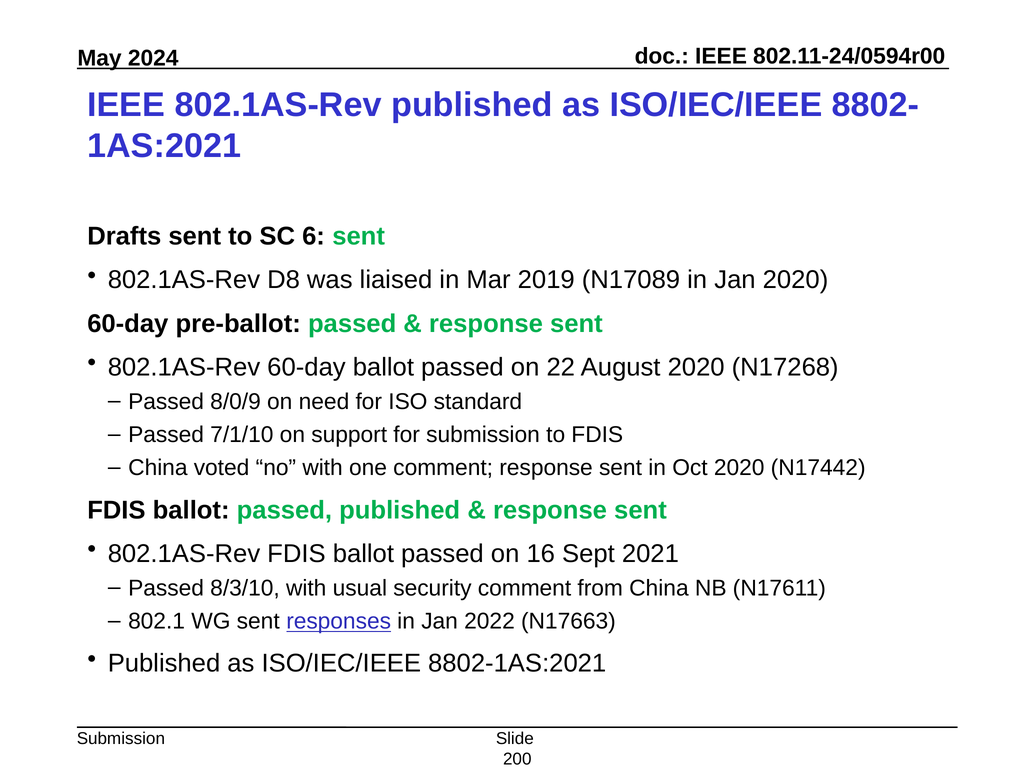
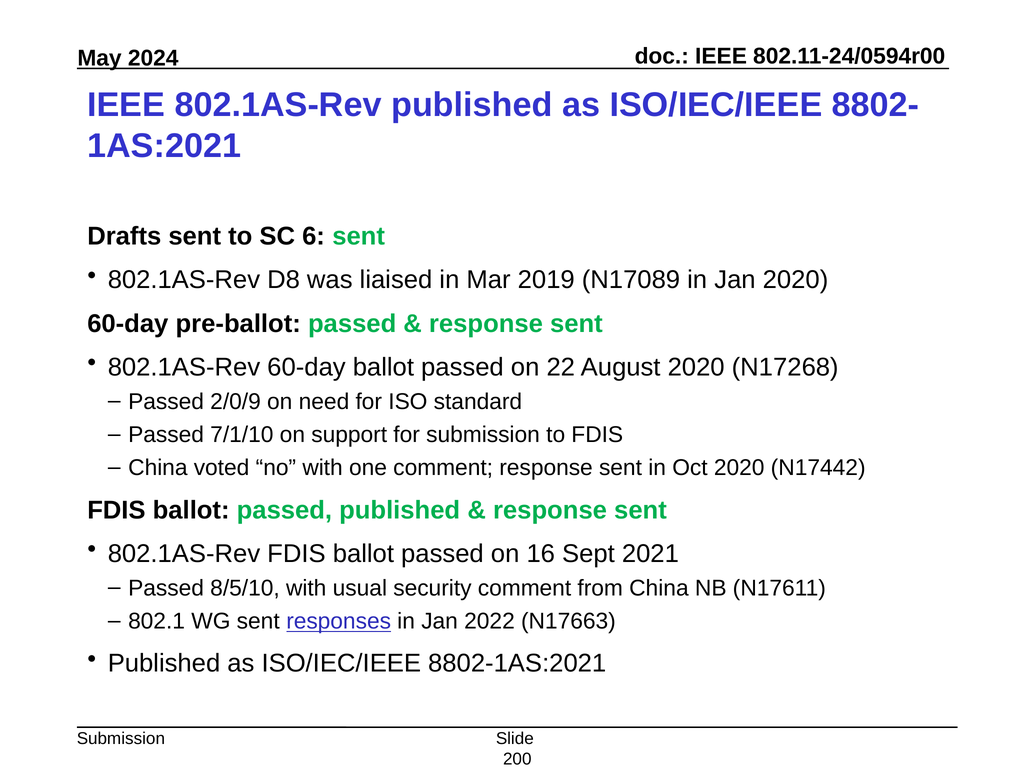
8/0/9: 8/0/9 -> 2/0/9 (236, 402)
8/3/10: 8/3/10 -> 8/5/10 (245, 588)
